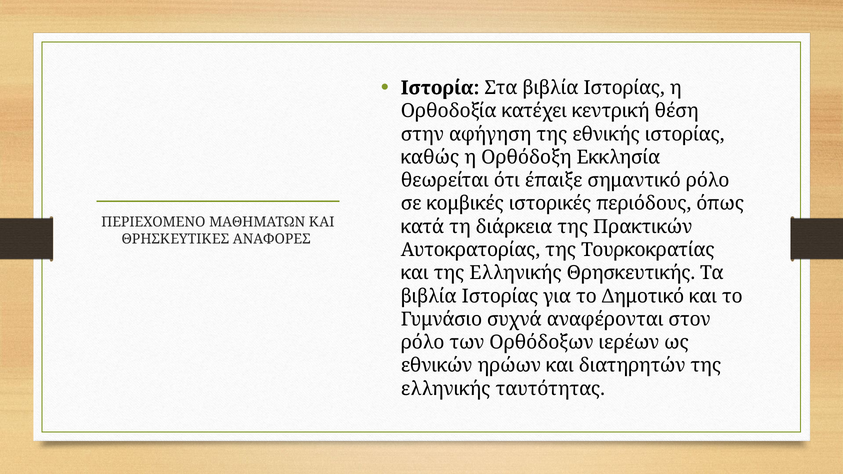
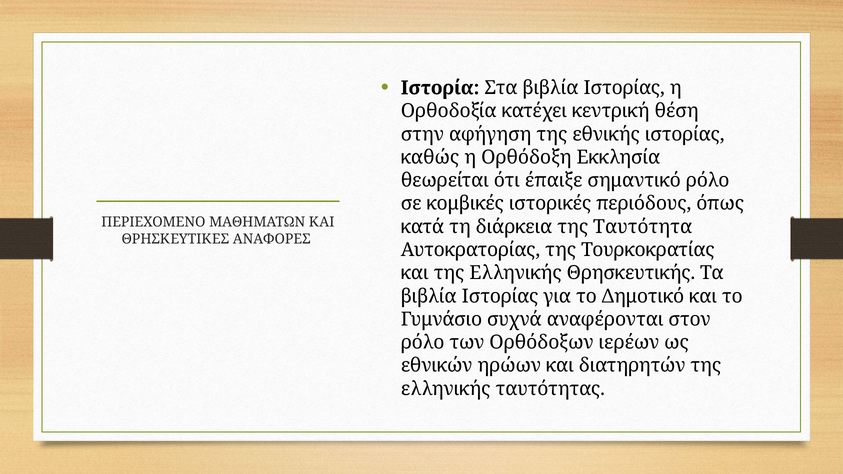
Πρακτικών: Πρακτικών -> Ταυτότητα (643, 227)
